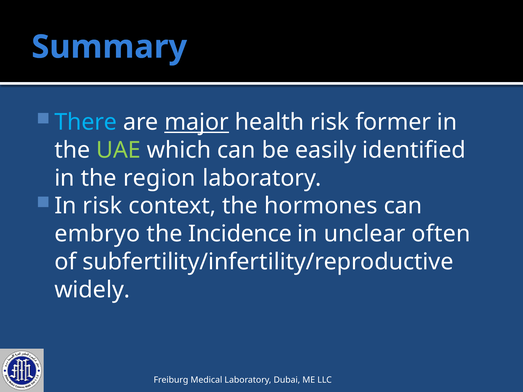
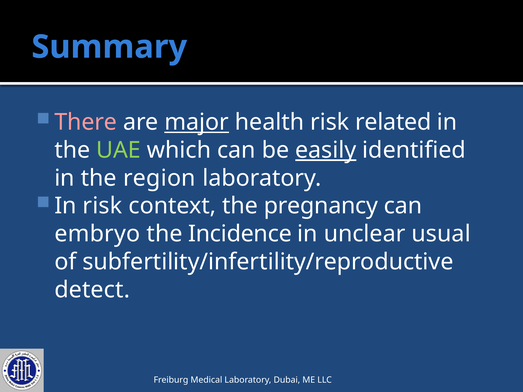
There colour: light blue -> pink (86, 122)
former: former -> related (393, 122)
easily underline: none -> present (326, 150)
hormones: hormones -> pregnancy (321, 206)
often: often -> usual (441, 234)
widely: widely -> detect (92, 290)
